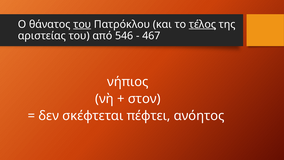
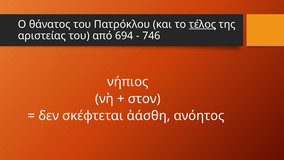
του underline: present -> none (82, 24)
546: 546 -> 694 (124, 36)
467: 467 -> 746 (151, 36)
πέφτει: πέφτει -> ἀάσθη (149, 116)
